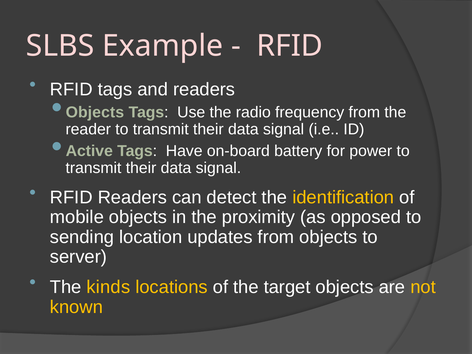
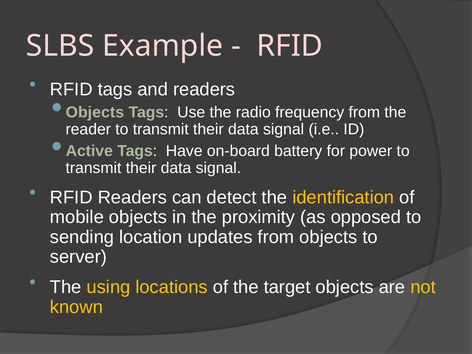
kinds: kinds -> using (109, 287)
